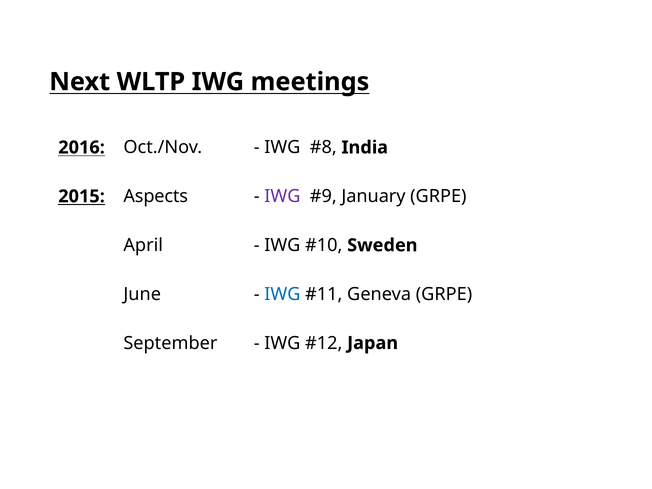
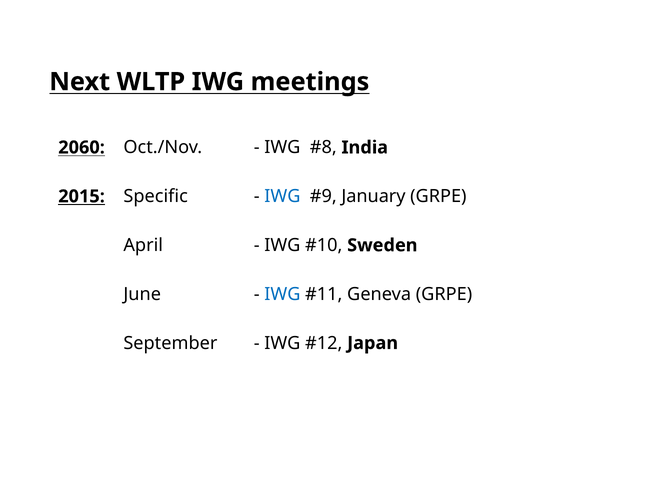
2016: 2016 -> 2060 (82, 147)
Aspects: Aspects -> Specific (156, 196)
IWG colour: purple -> blue (282, 196)
